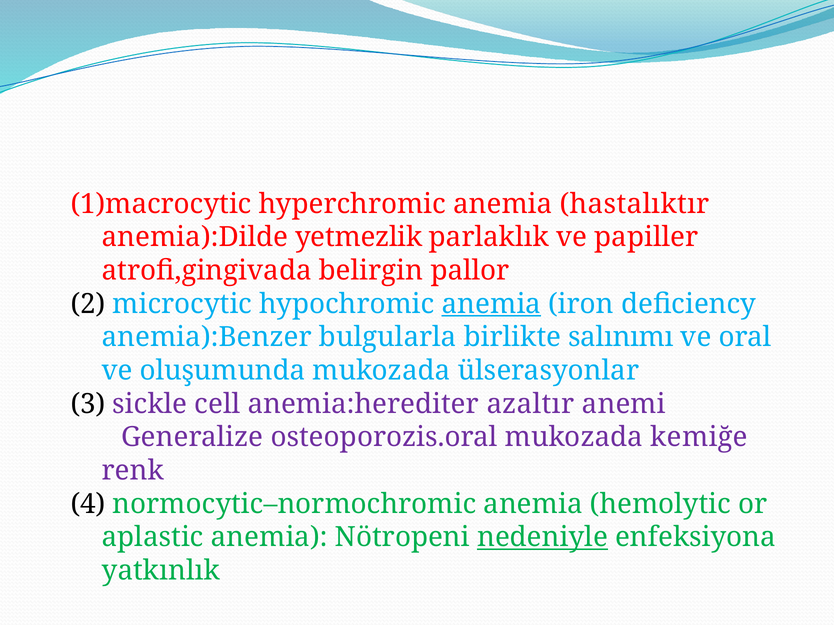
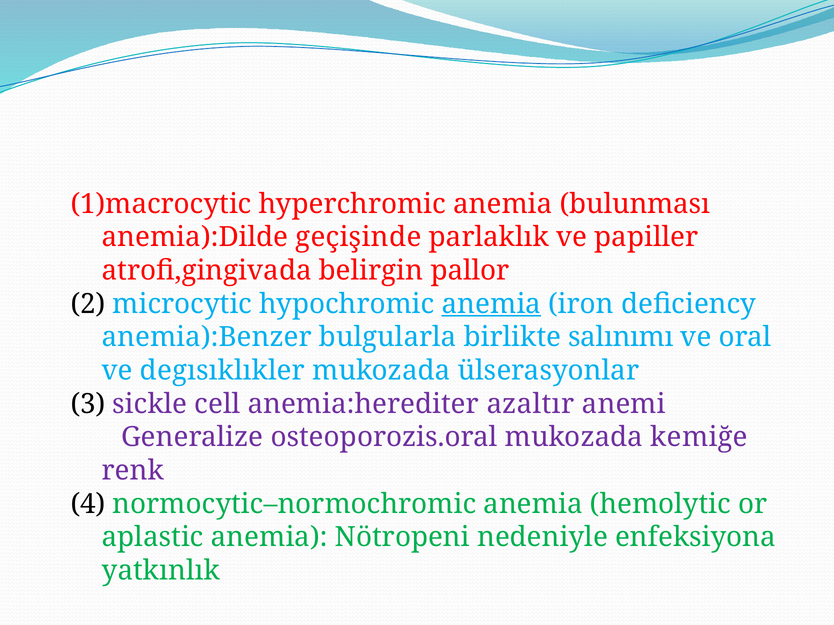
hastalıktır: hastalıktır -> bulunması (635, 204)
yetmezlik: yetmezlik -> geçişinde (358, 237)
oluşumunda: oluşumunda -> degısıklıkler (222, 371)
nedeniyle underline: present -> none (542, 538)
